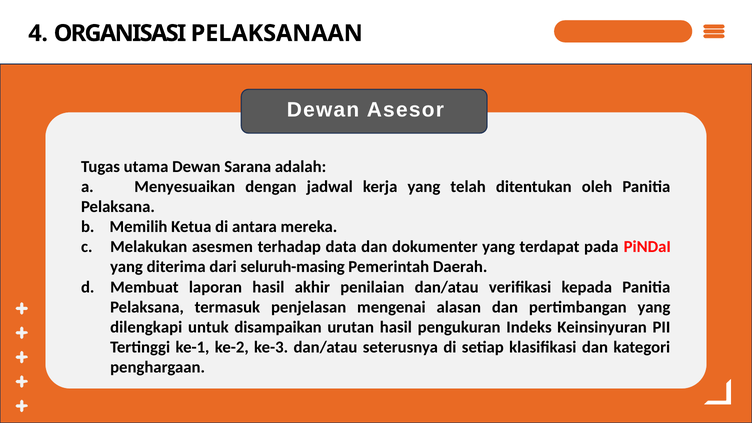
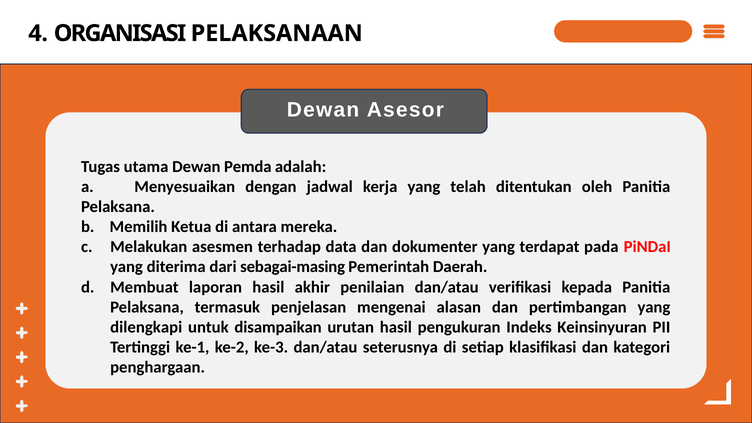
Sarana: Sarana -> Pemda (248, 167)
seluruh-masing: seluruh-masing -> sebagai-masing (293, 267)
